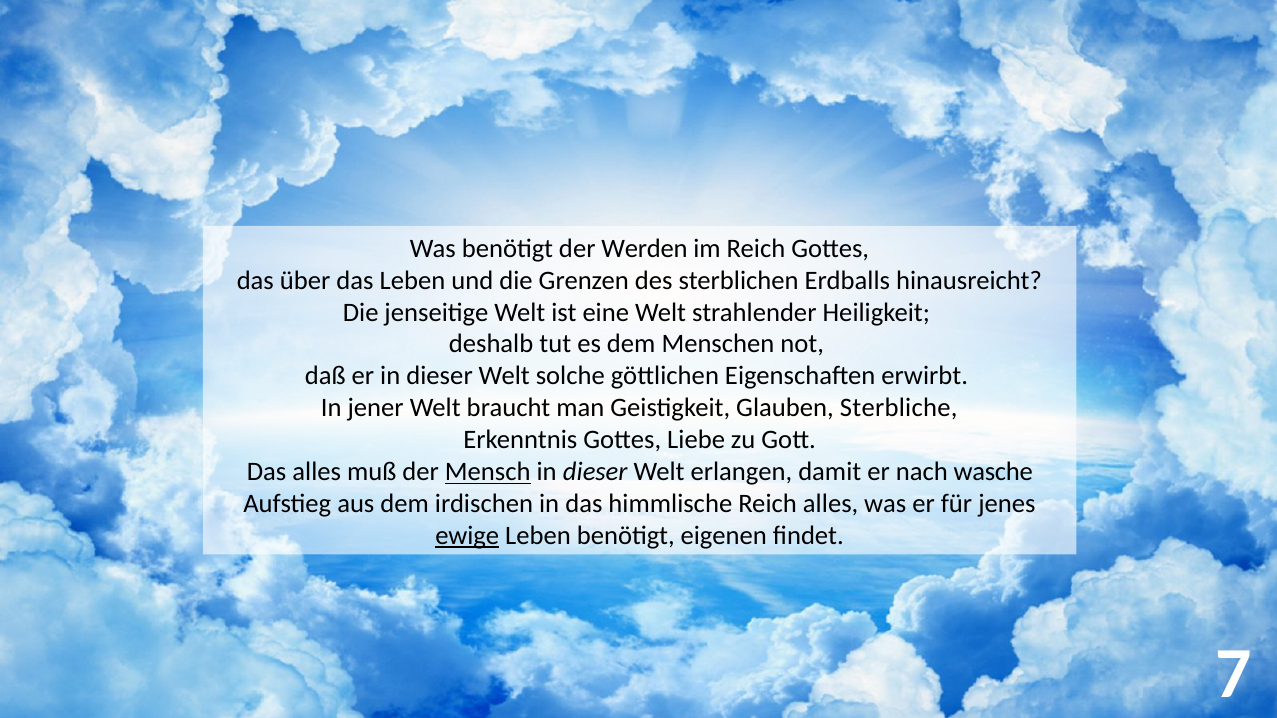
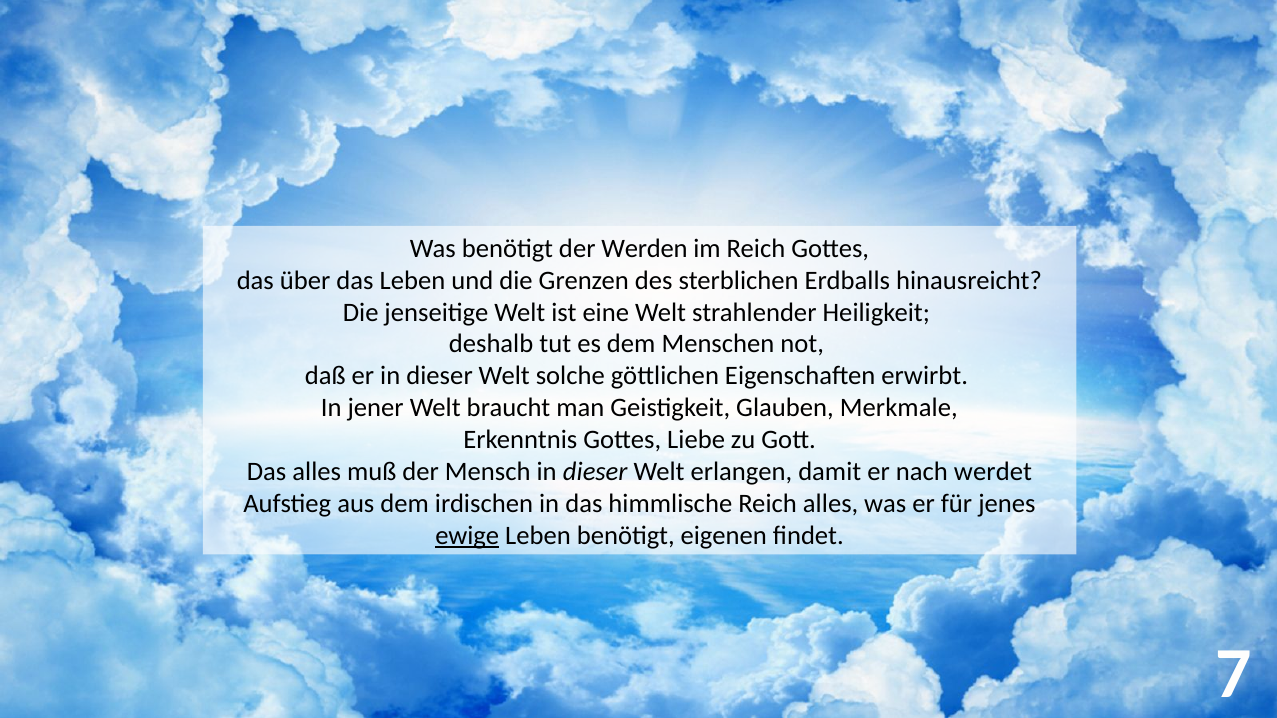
Sterbliche: Sterbliche -> Merkmale (899, 408)
Mensch underline: present -> none (488, 472)
wasche: wasche -> werdet (993, 472)
